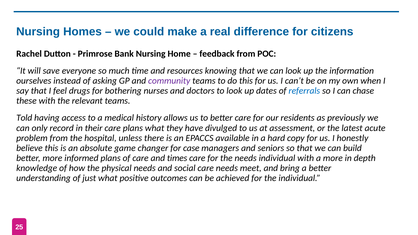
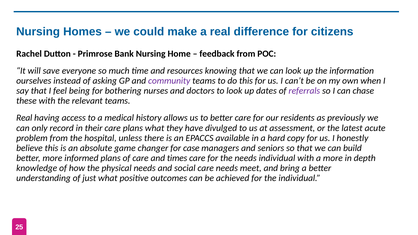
drugs: drugs -> being (79, 91)
referrals colour: blue -> purple (304, 91)
Told: Told -> Real (24, 118)
